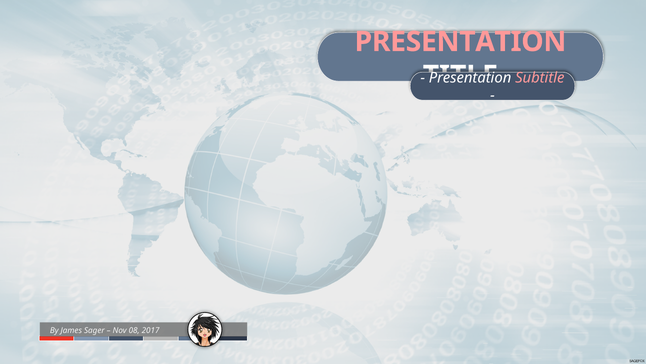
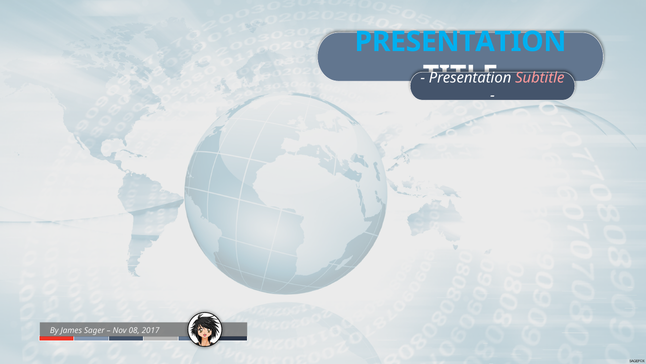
PRESENTATION colour: pink -> light blue (460, 42)
